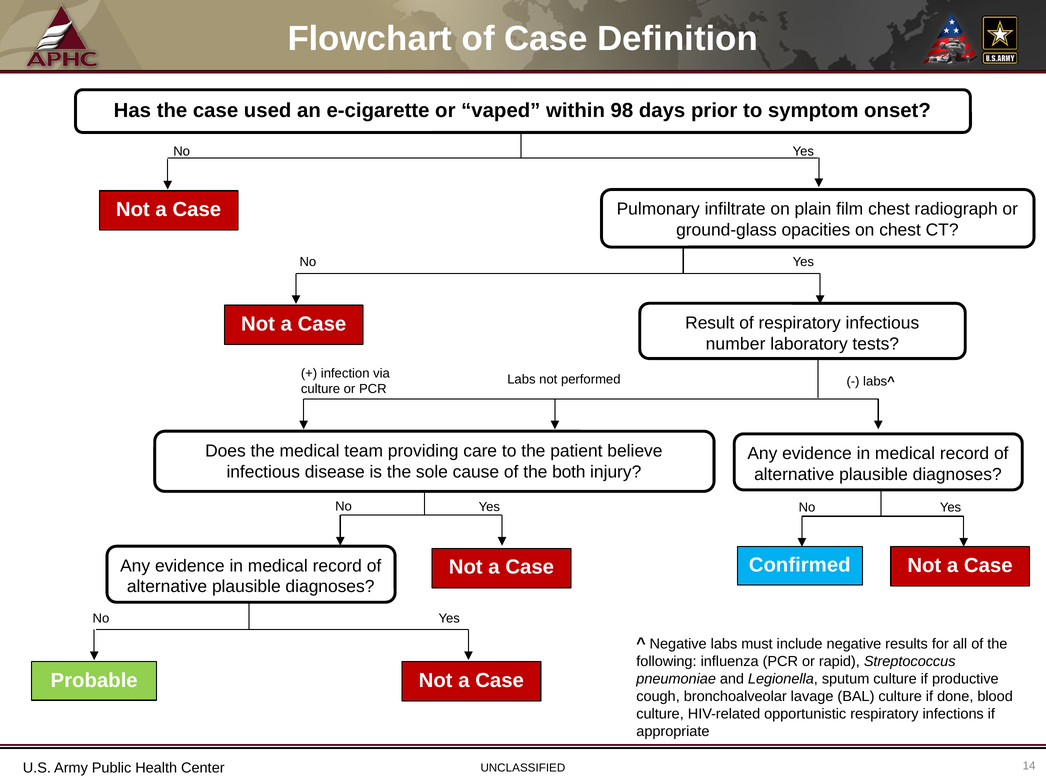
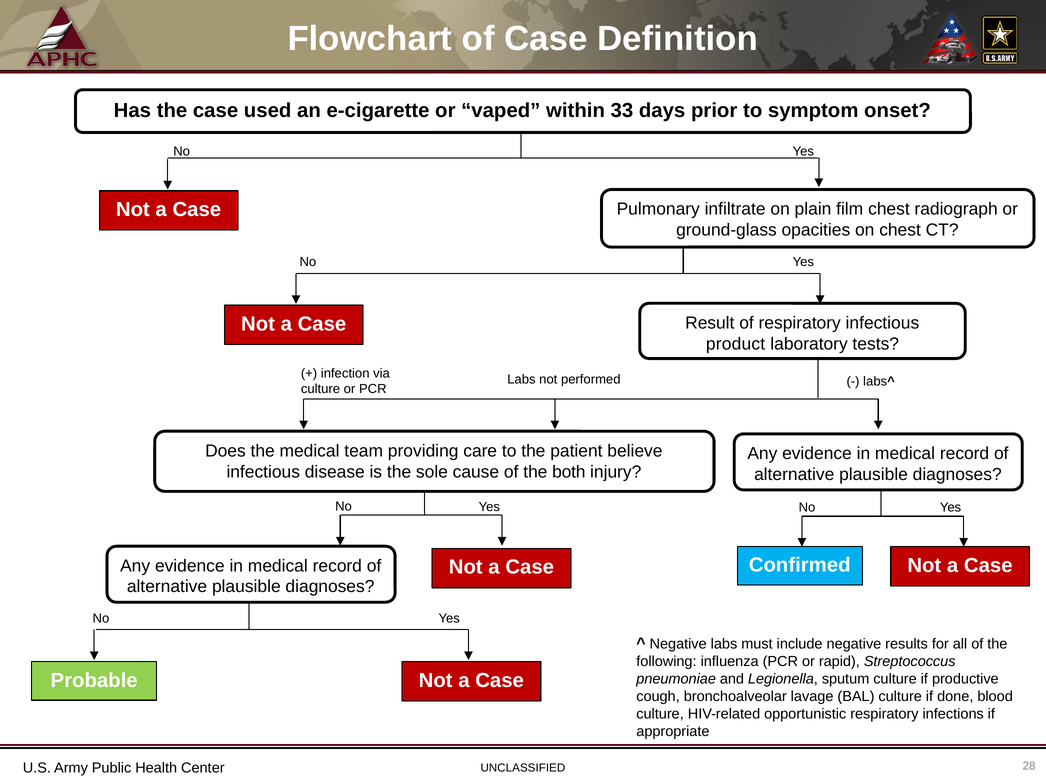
98: 98 -> 33 (622, 111)
number: number -> product (736, 344)
14: 14 -> 28 (1029, 766)
